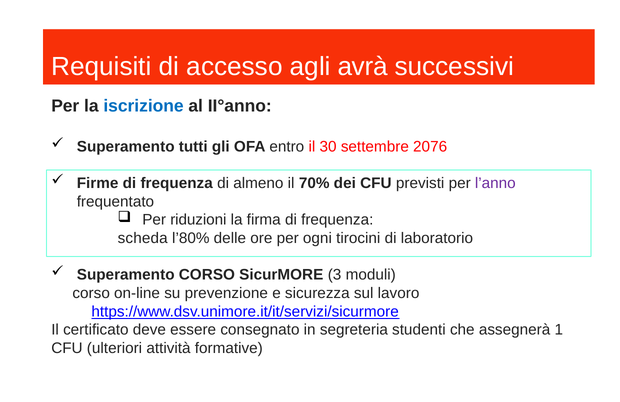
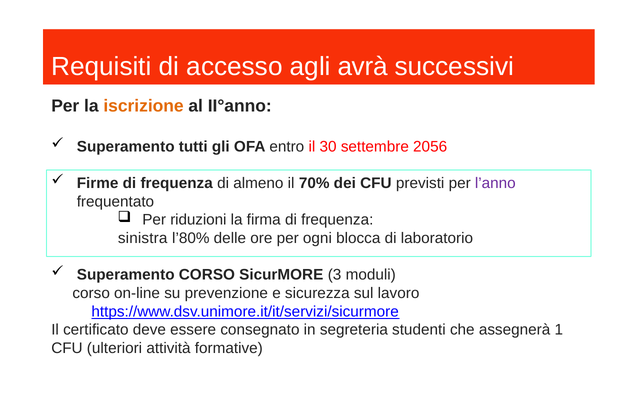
iscrizione colour: blue -> orange (144, 106)
2076: 2076 -> 2056 (430, 147)
scheda: scheda -> sinistra (143, 238)
tirocini: tirocini -> blocca (358, 238)
